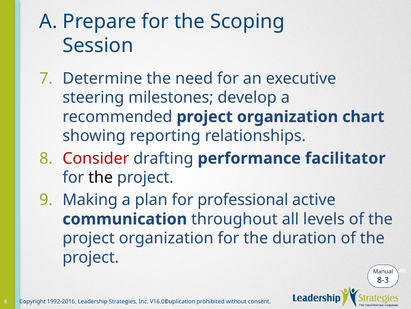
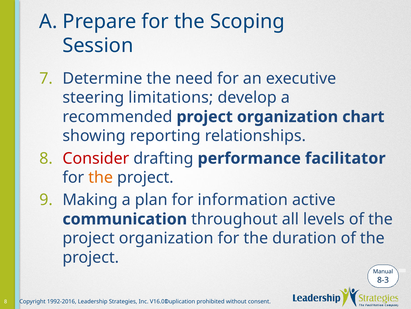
milestones: milestones -> limitations (171, 97)
the colour: black -> orange (101, 177)
professional: professional -> information (243, 200)
